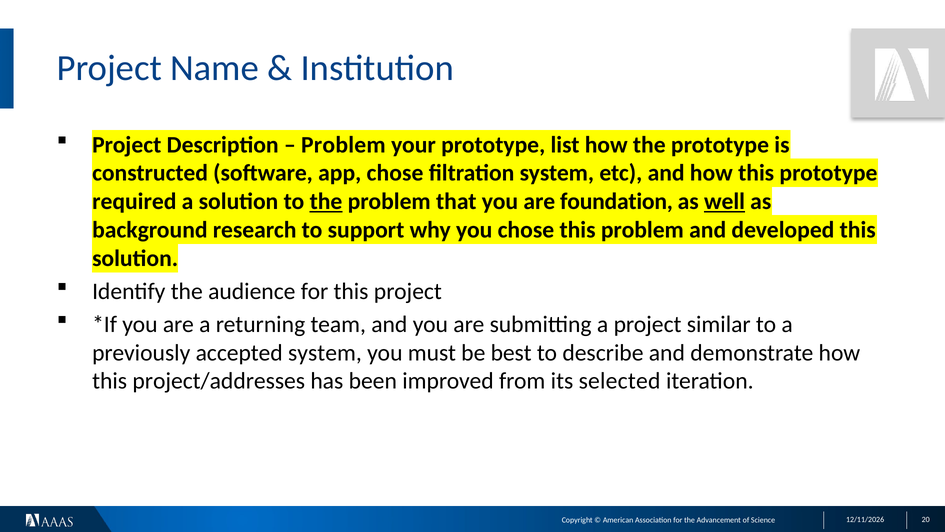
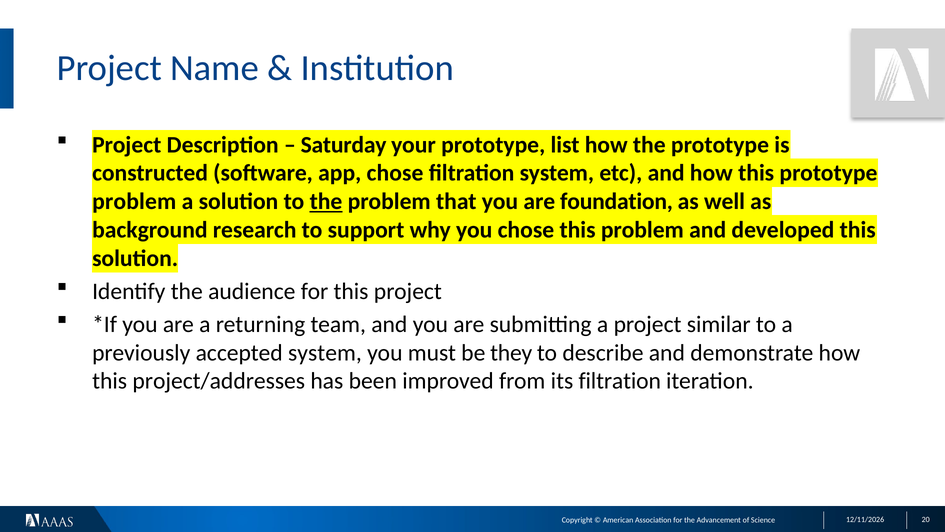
Problem: Problem -> Saturday (344, 145)
required: required -> problem (134, 201)
well underline: present -> none (724, 201)
best: best -> they (511, 352)
its selected: selected -> filtration (620, 381)
